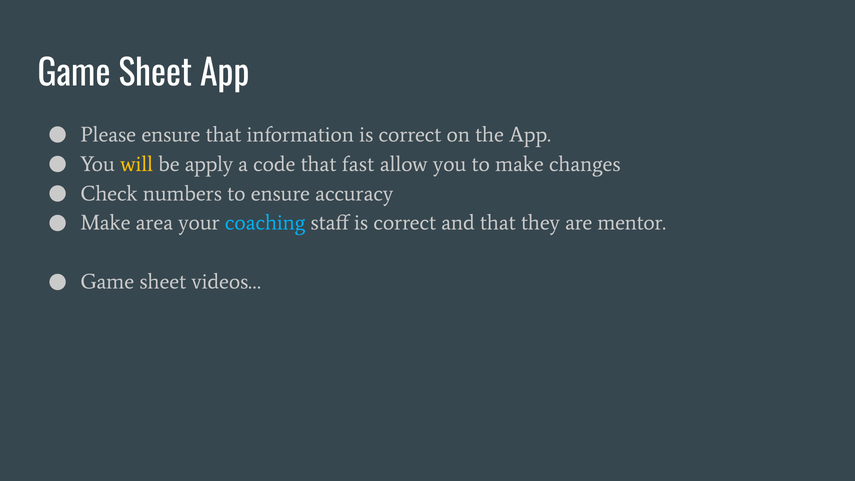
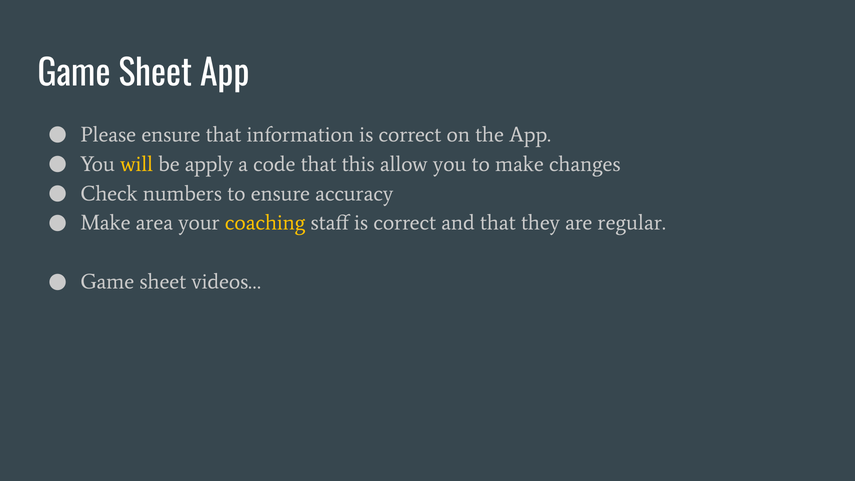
fast: fast -> this (358, 164)
coaching colour: light blue -> yellow (265, 223)
mentor: mentor -> regular (632, 223)
